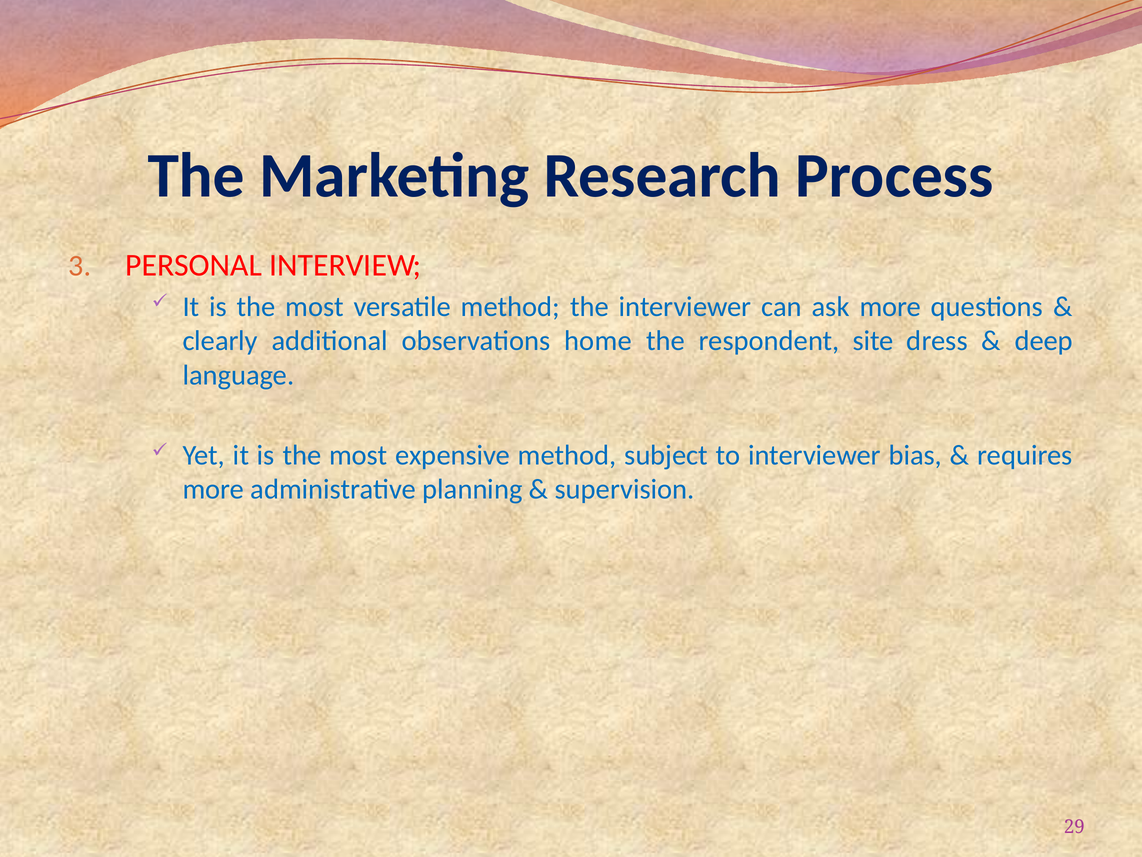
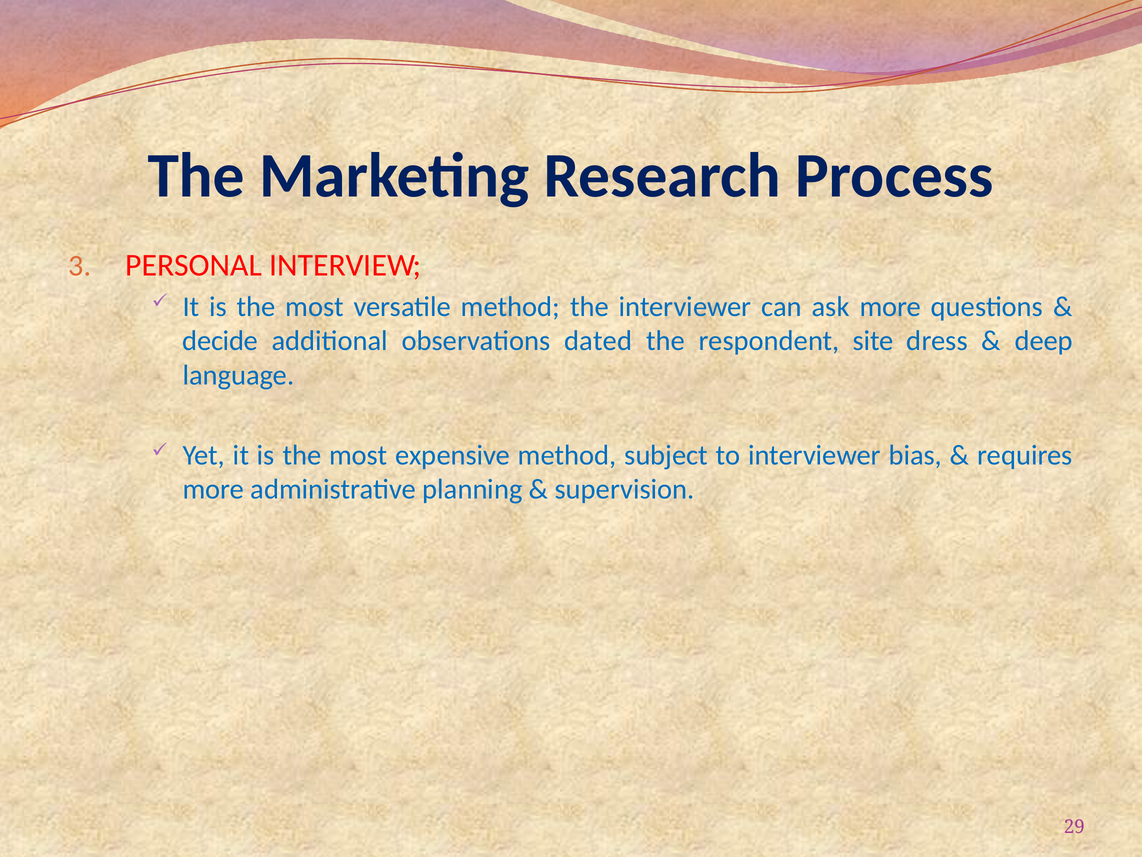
clearly: clearly -> decide (220, 341)
home: home -> dated (598, 341)
